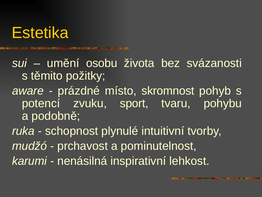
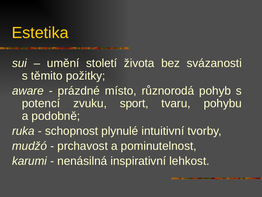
osobu: osobu -> století (102, 63)
skromnost: skromnost -> různorodá (168, 91)
